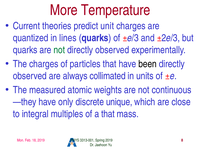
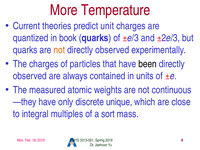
lines: lines -> book (68, 38)
not colour: green -> orange (59, 50)
collimated: collimated -> contained (108, 76)
a that: that -> sort (108, 114)
